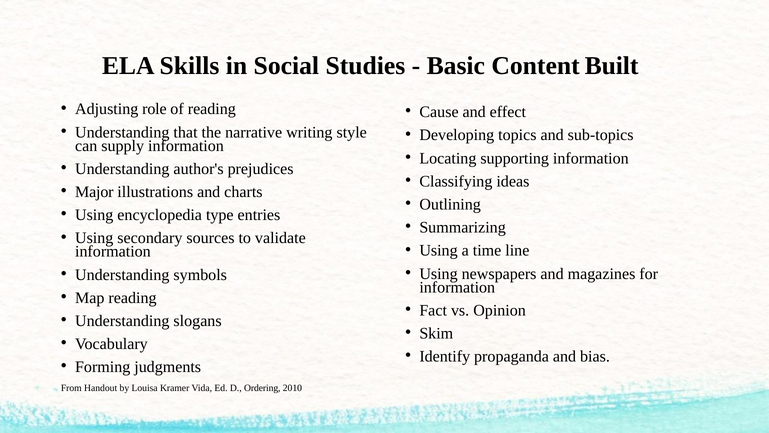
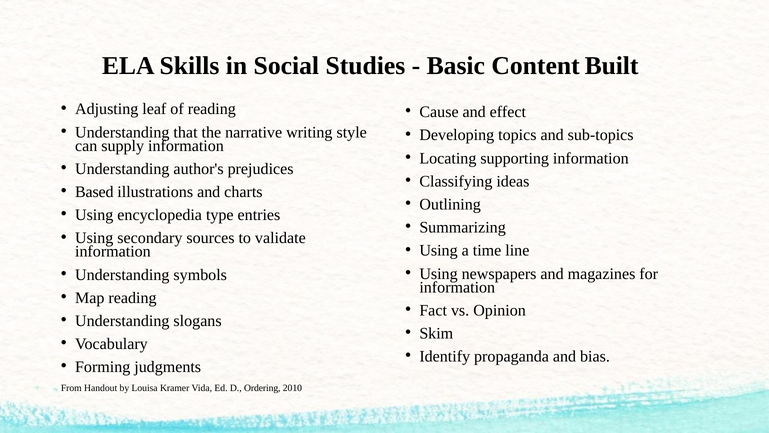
role: role -> leaf (154, 109)
Major: Major -> Based (94, 192)
